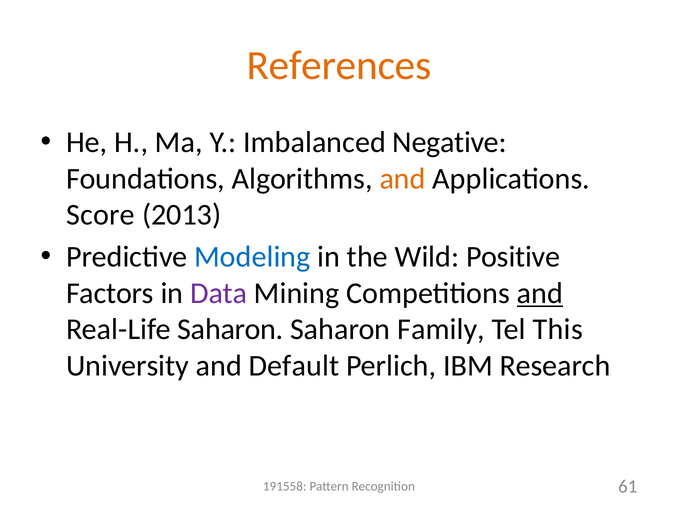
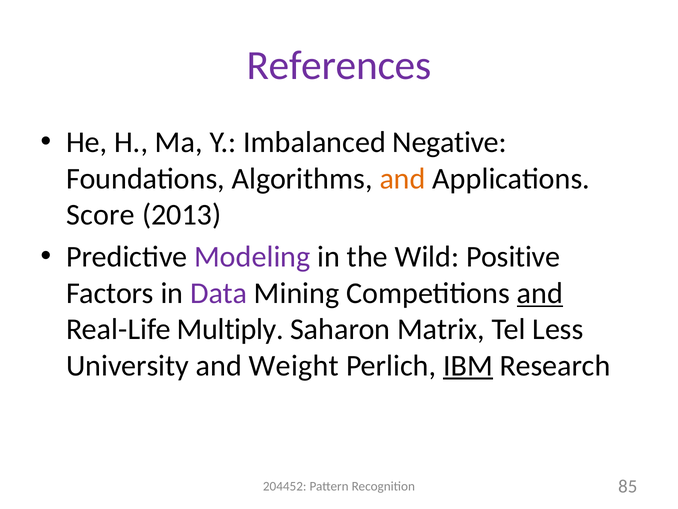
References colour: orange -> purple (339, 66)
Modeling colour: blue -> purple (252, 257)
Real-Life Saharon: Saharon -> Multiply (230, 329)
Family: Family -> Matrix (441, 329)
This: This -> Less (558, 329)
Default: Default -> Weight (294, 365)
IBM underline: none -> present (468, 365)
191558: 191558 -> 204452 (285, 486)
61: 61 -> 85 (628, 486)
